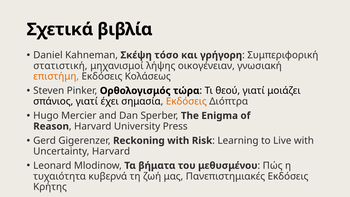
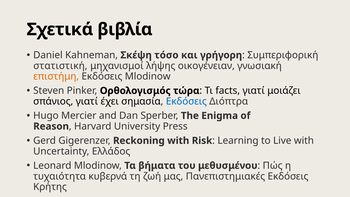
Εκδόσεις Κολάσεως: Κολάσεως -> Mlodinow (148, 76)
θεού: θεού -> facts (228, 91)
Εκδόσεις colour: orange -> blue (186, 101)
Uncertainty Harvard: Harvard -> Ελλάδος (111, 151)
